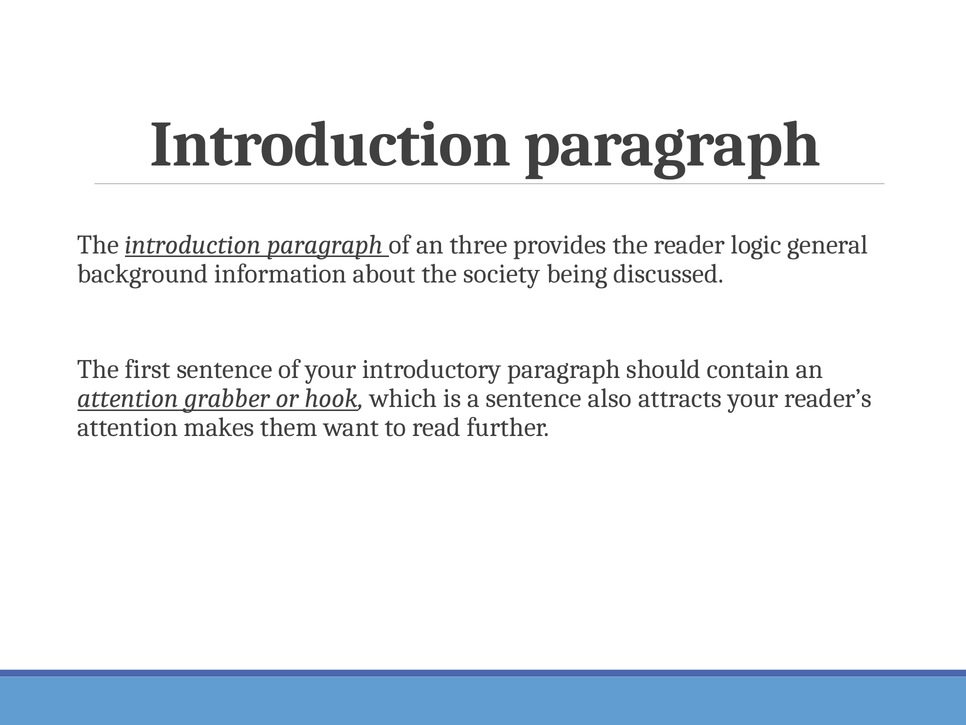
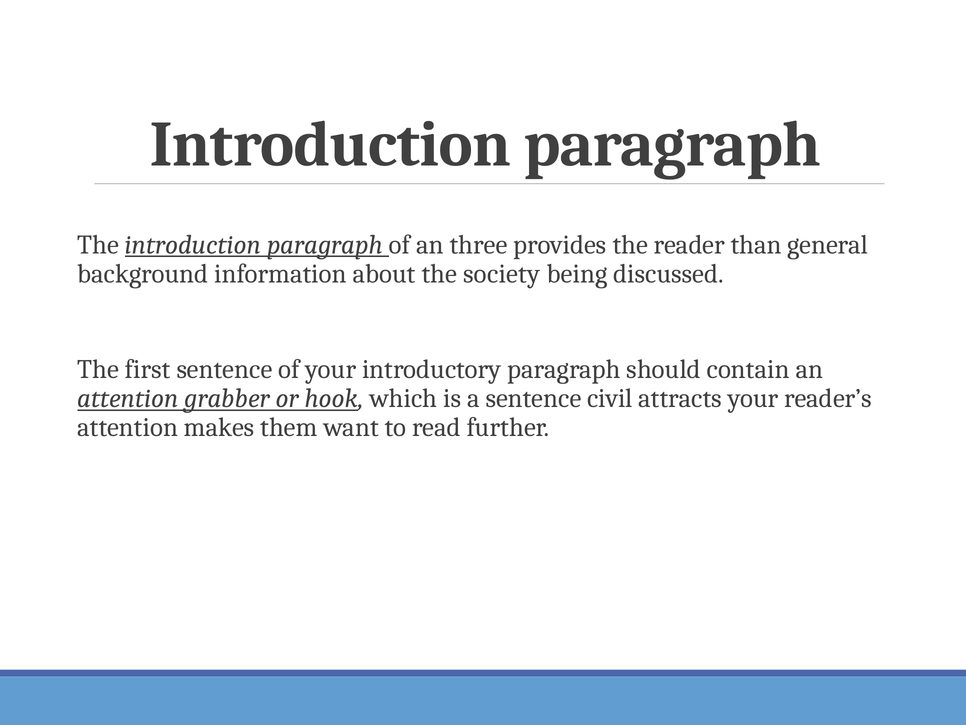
logic: logic -> than (756, 245)
also: also -> civil (610, 398)
